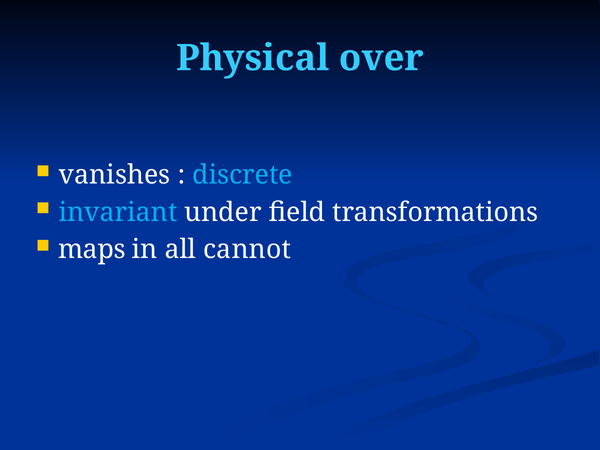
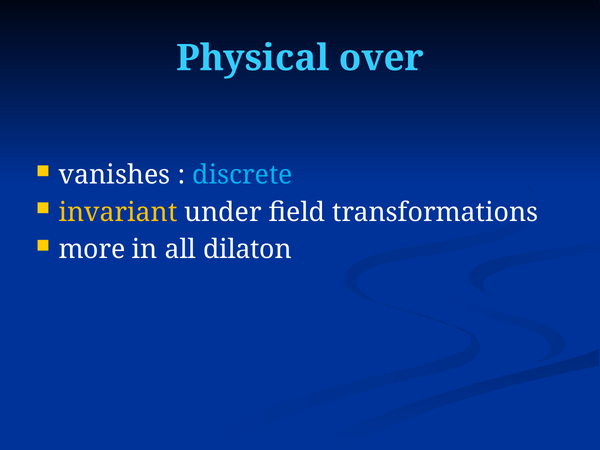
invariant colour: light blue -> yellow (118, 212)
maps: maps -> more (92, 250)
cannot: cannot -> dilaton (247, 250)
